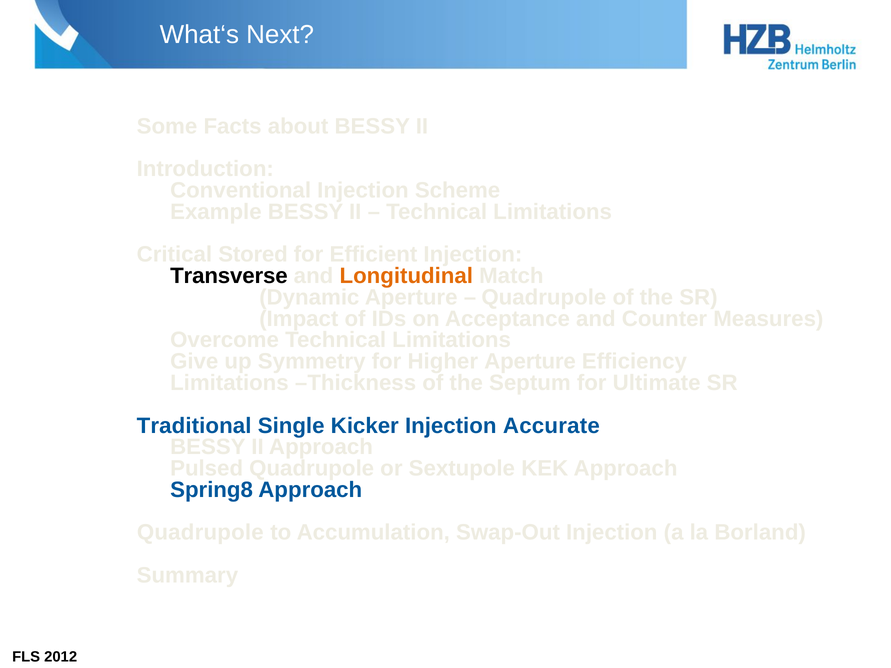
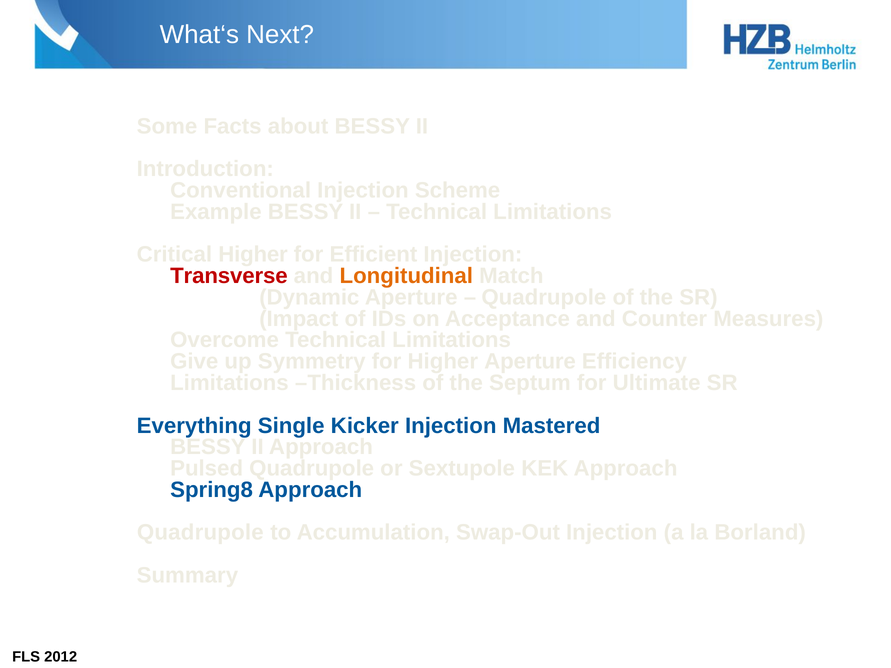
Critical Stored: Stored -> Higher (253, 255)
Transverse colour: black -> red (229, 276)
Traditional: Traditional -> Everything (194, 426)
Accurate: Accurate -> Mastered (551, 426)
